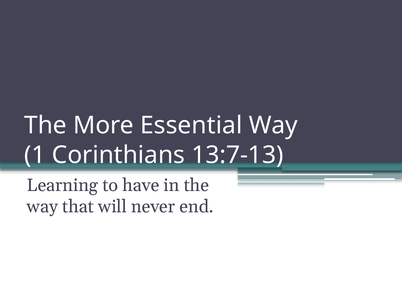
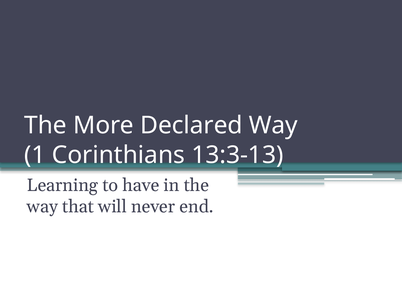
Essential: Essential -> Declared (191, 126)
13:7-13: 13:7-13 -> 13:3-13 (237, 155)
